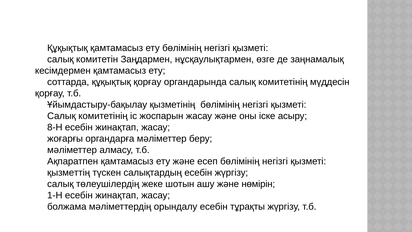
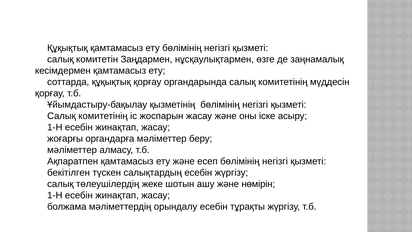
8-Н: 8-Н -> 1-Н (55, 127)
қызметтің: қызметтің -> бекітілген (69, 173)
